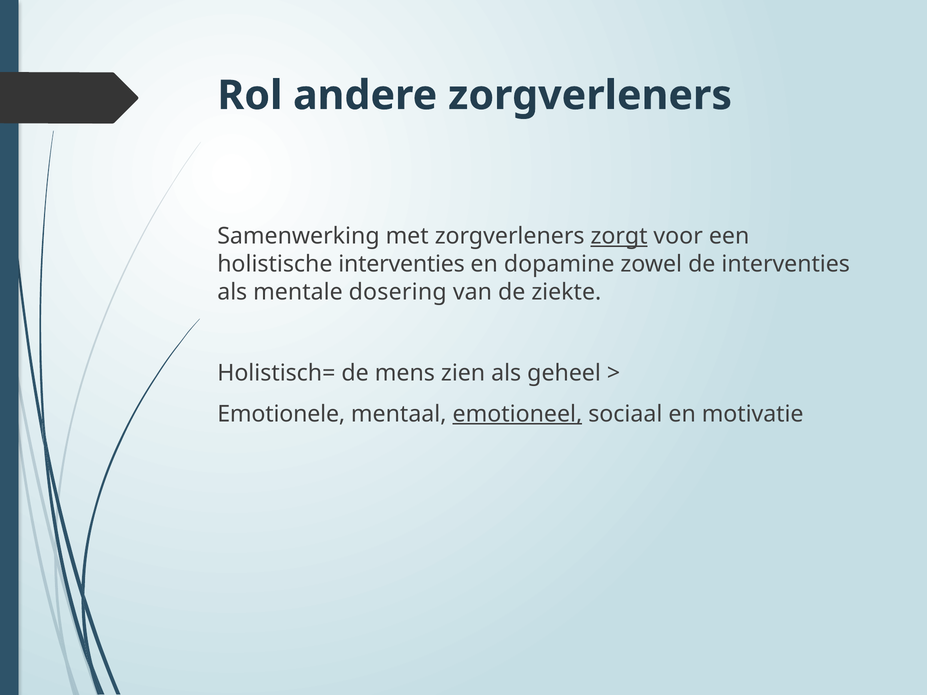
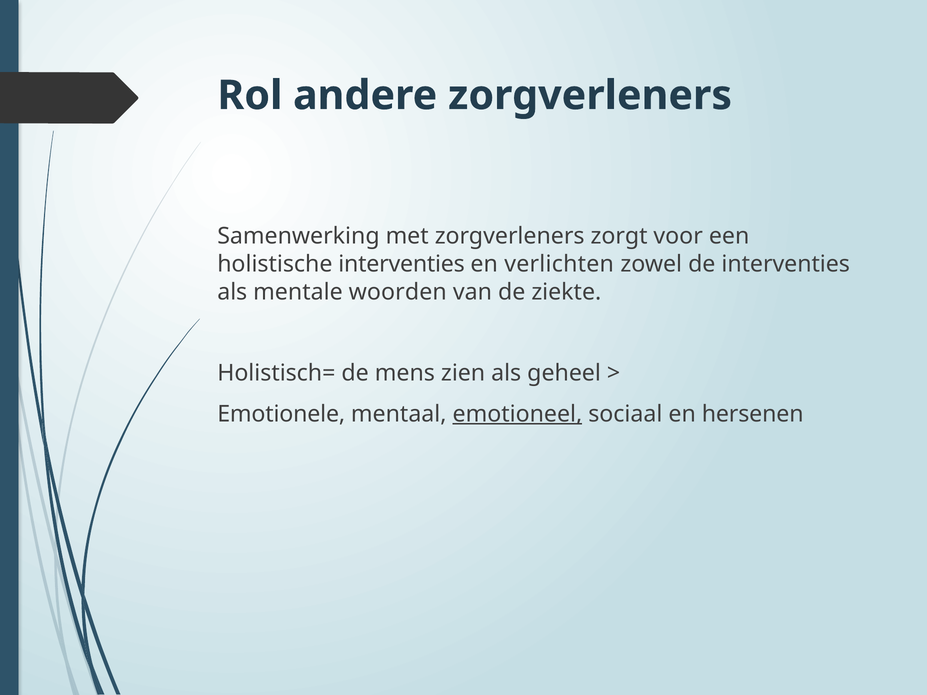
zorgt underline: present -> none (619, 236)
dopamine: dopamine -> verlichten (559, 264)
dosering: dosering -> woorden (398, 292)
motivatie: motivatie -> hersenen (753, 414)
